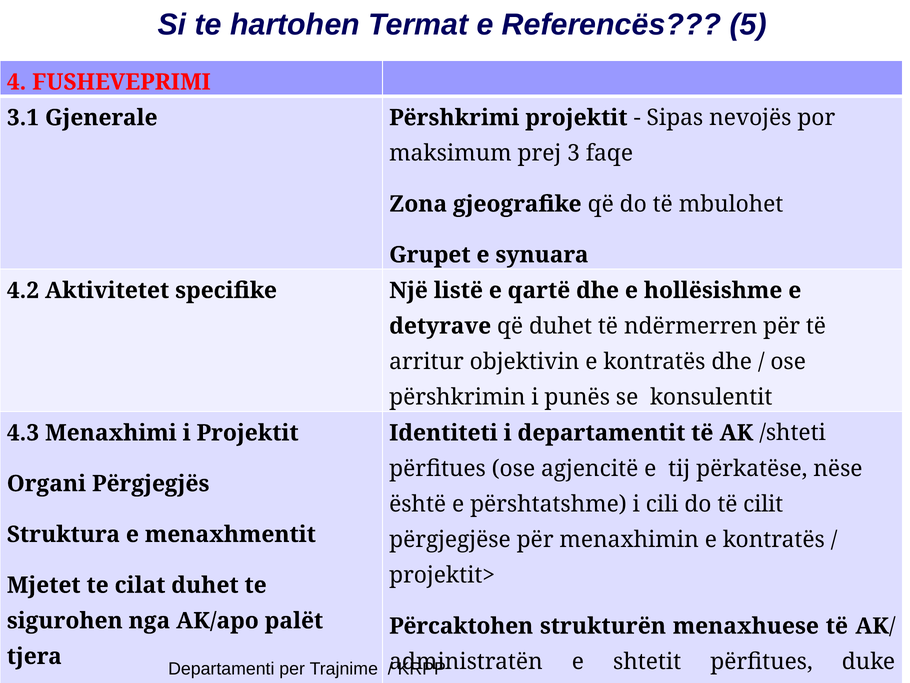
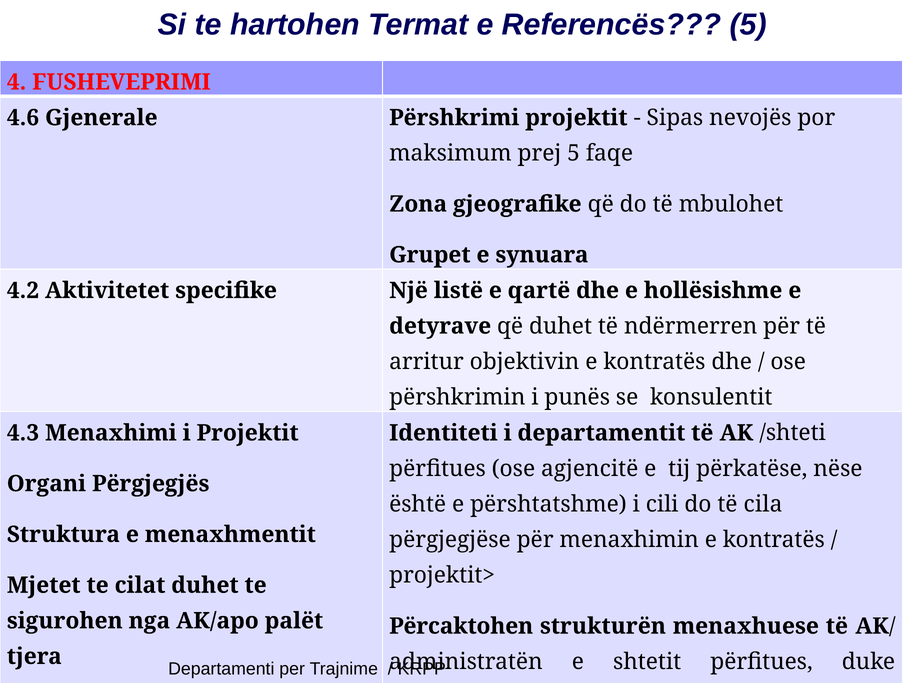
3.1: 3.1 -> 4.6 (23, 118)
prej 3: 3 -> 5 (573, 153)
cilit: cilit -> cila (763, 504)
